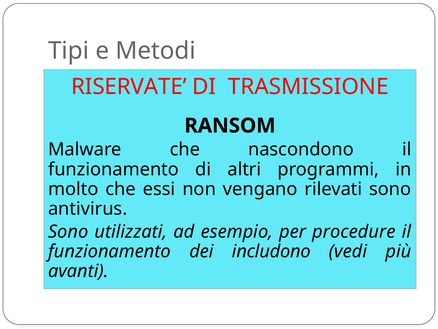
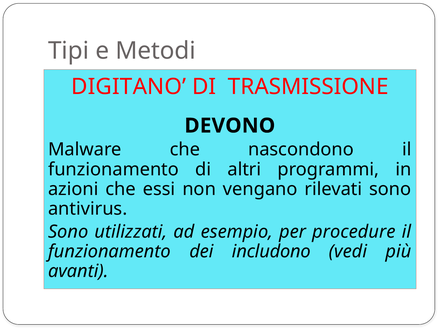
RISERVATE: RISERVATE -> DIGITANO (129, 87)
RANSOM: RANSOM -> DEVONO (230, 126)
molto: molto -> azioni (73, 189)
